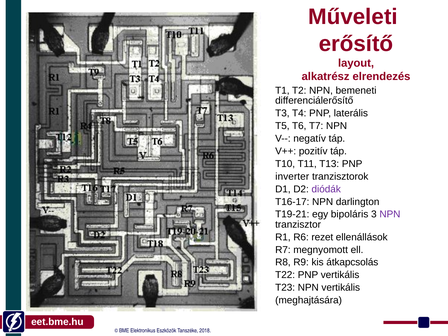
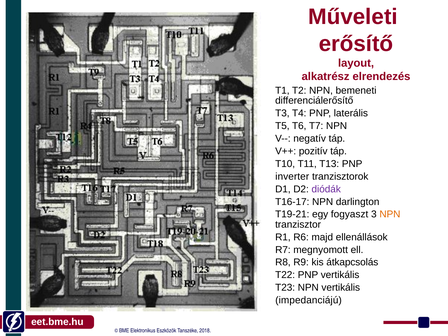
bipoláris: bipoláris -> fogyaszt (350, 214)
NPN colour: purple -> orange (390, 214)
rezet: rezet -> majd (322, 237)
meghajtására: meghajtására -> impedanciájú (309, 300)
